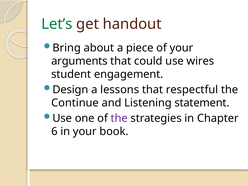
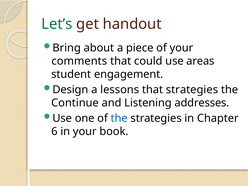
arguments: arguments -> comments (79, 61)
wires: wires -> areas (200, 61)
that respectful: respectful -> strategies (192, 90)
statement: statement -> addresses (202, 103)
the colour: purple -> blue (119, 118)
